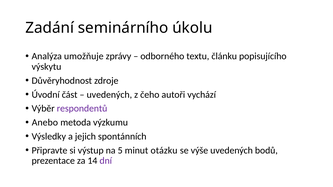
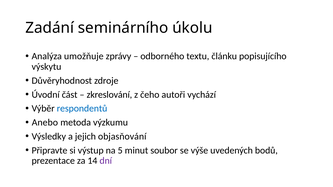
uvedených: uvedených -> zkreslování (109, 95)
respondentů colour: purple -> blue (82, 109)
spontánních: spontánních -> objasňování (122, 137)
otázku: otázku -> soubor (164, 151)
